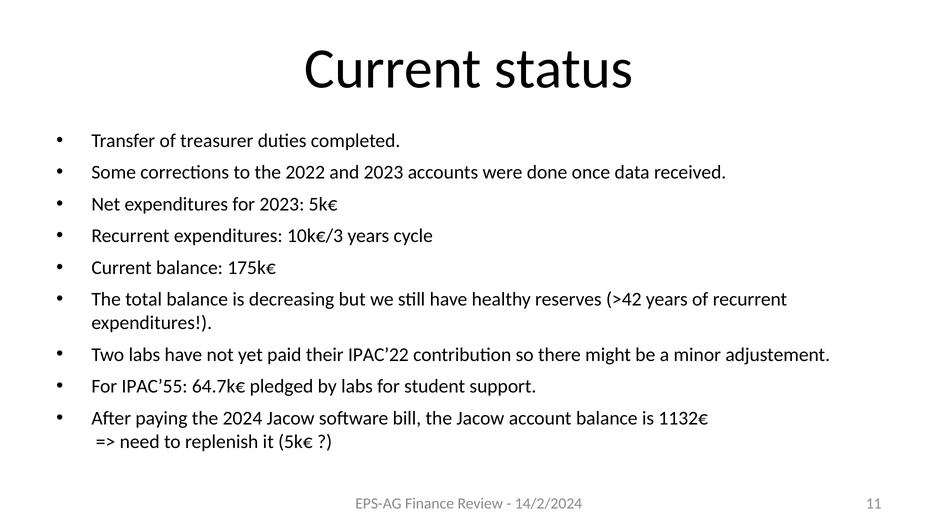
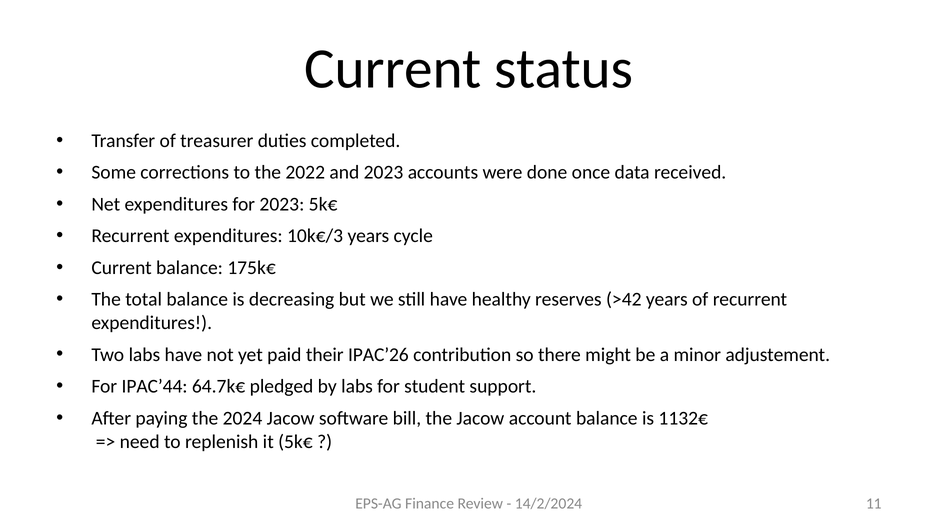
IPAC’22: IPAC’22 -> IPAC’26 (378, 355)
IPAC’55: IPAC’55 -> IPAC’44 (155, 387)
